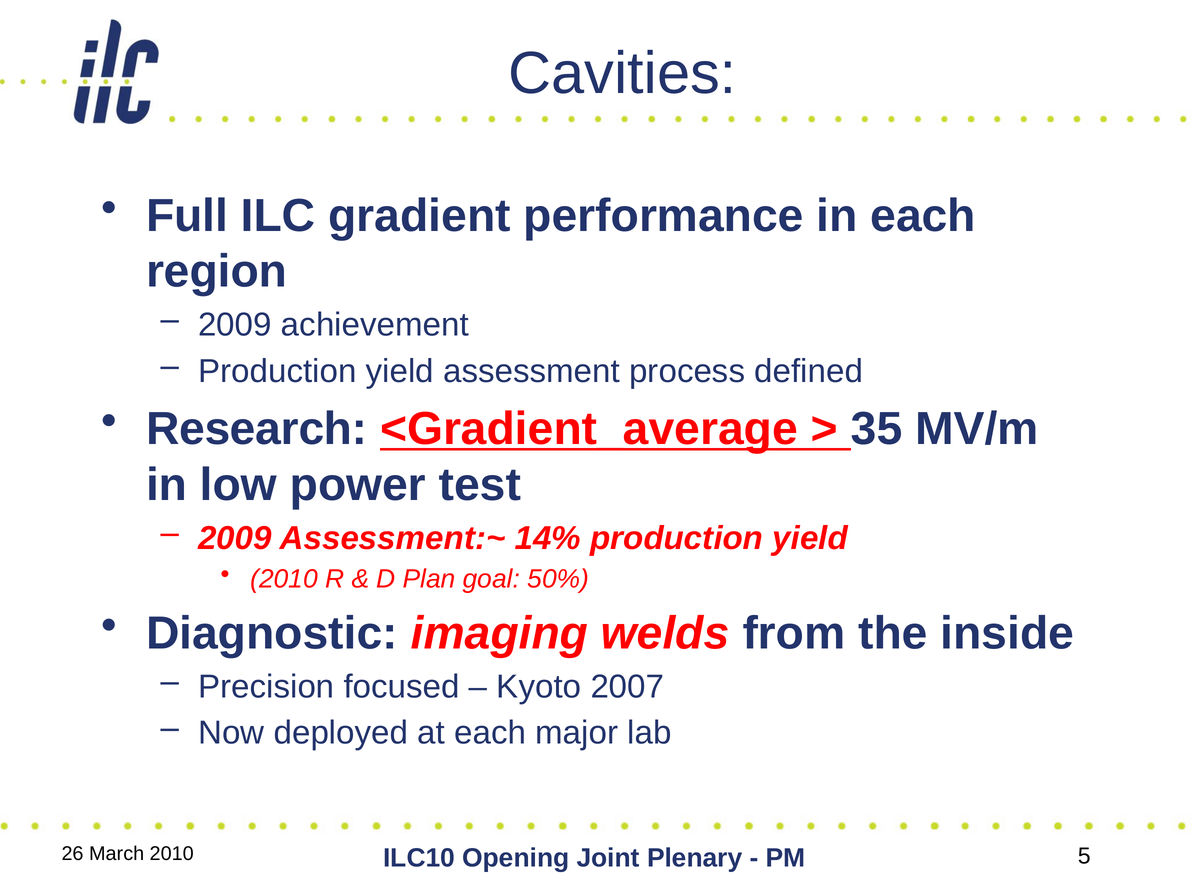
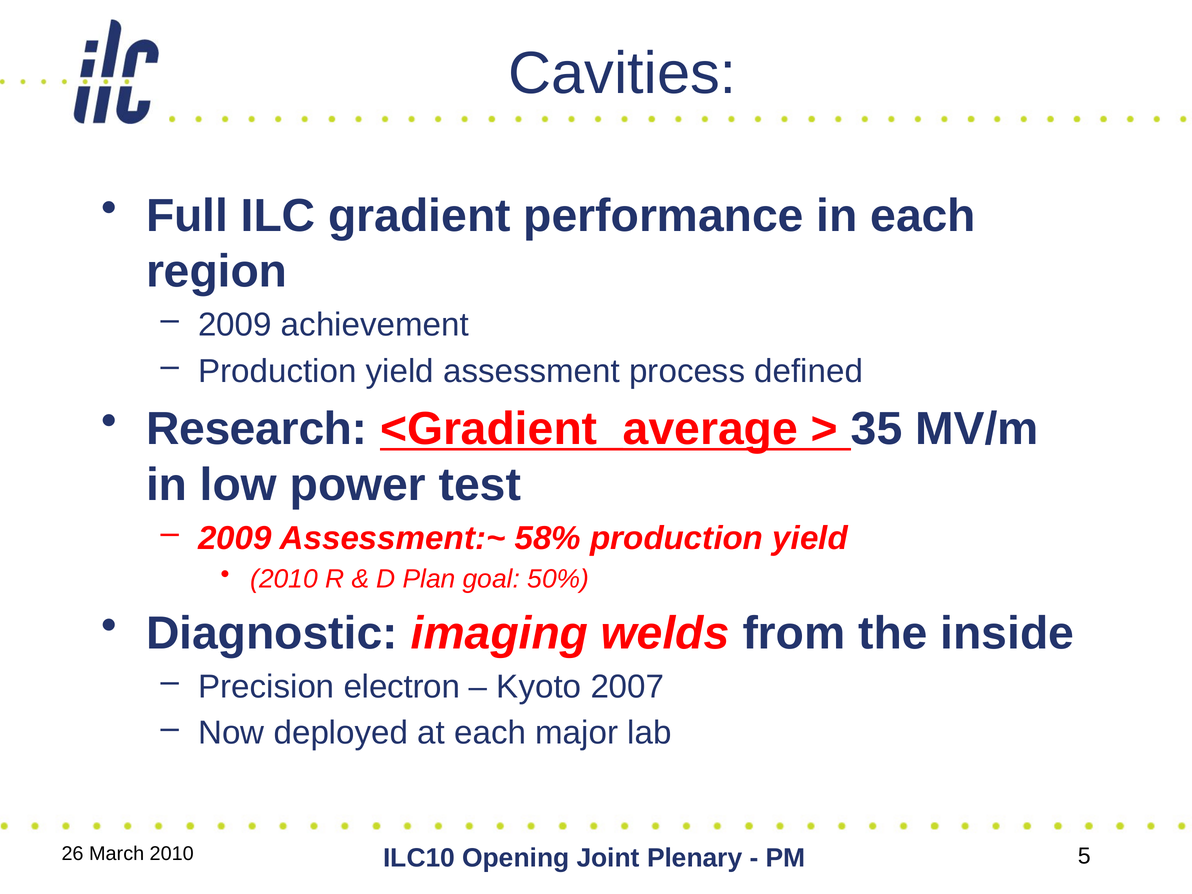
14%: 14% -> 58% (548, 538)
focused: focused -> electron (402, 687)
